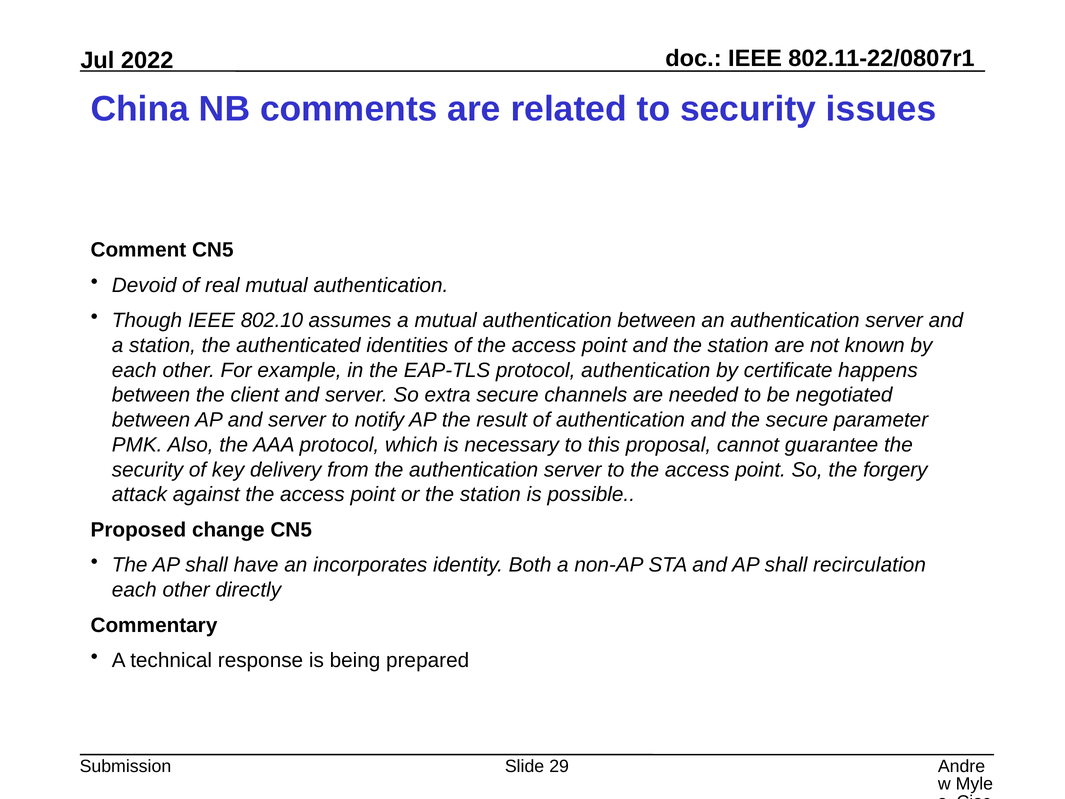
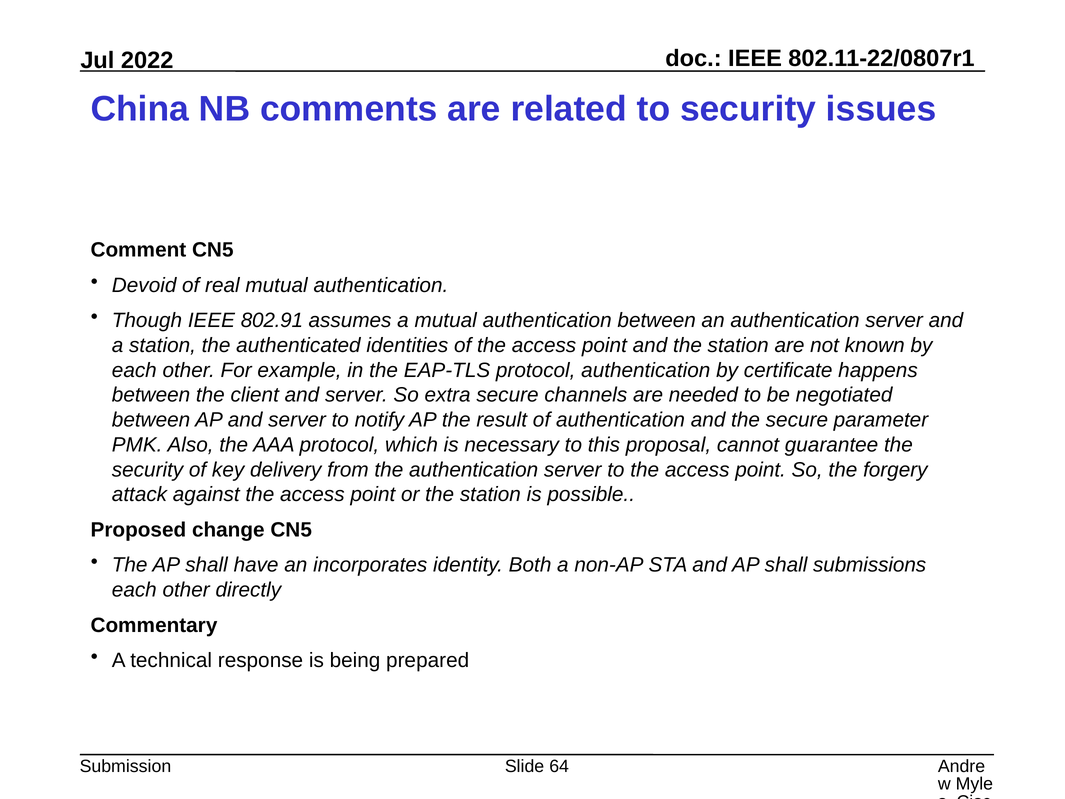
802.10: 802.10 -> 802.91 (272, 320)
recirculation: recirculation -> submissions (870, 565)
29: 29 -> 64 (559, 766)
